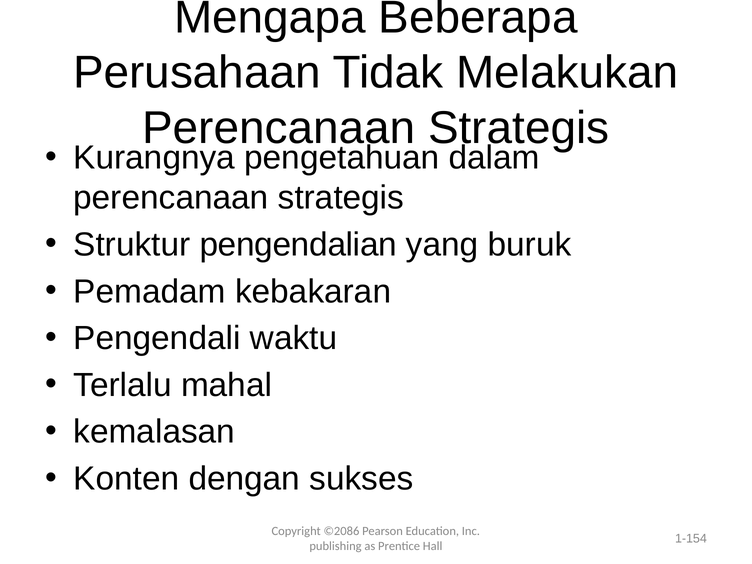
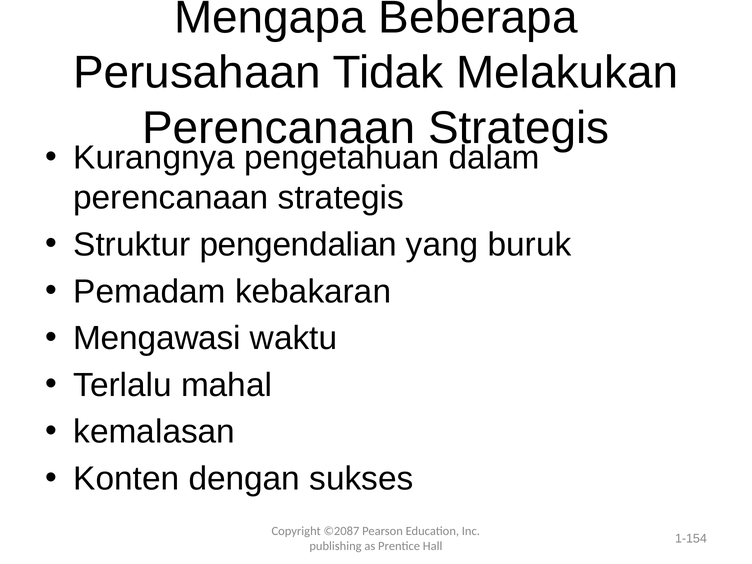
Pengendali: Pengendali -> Mengawasi (157, 338)
©2086: ©2086 -> ©2087 (341, 531)
